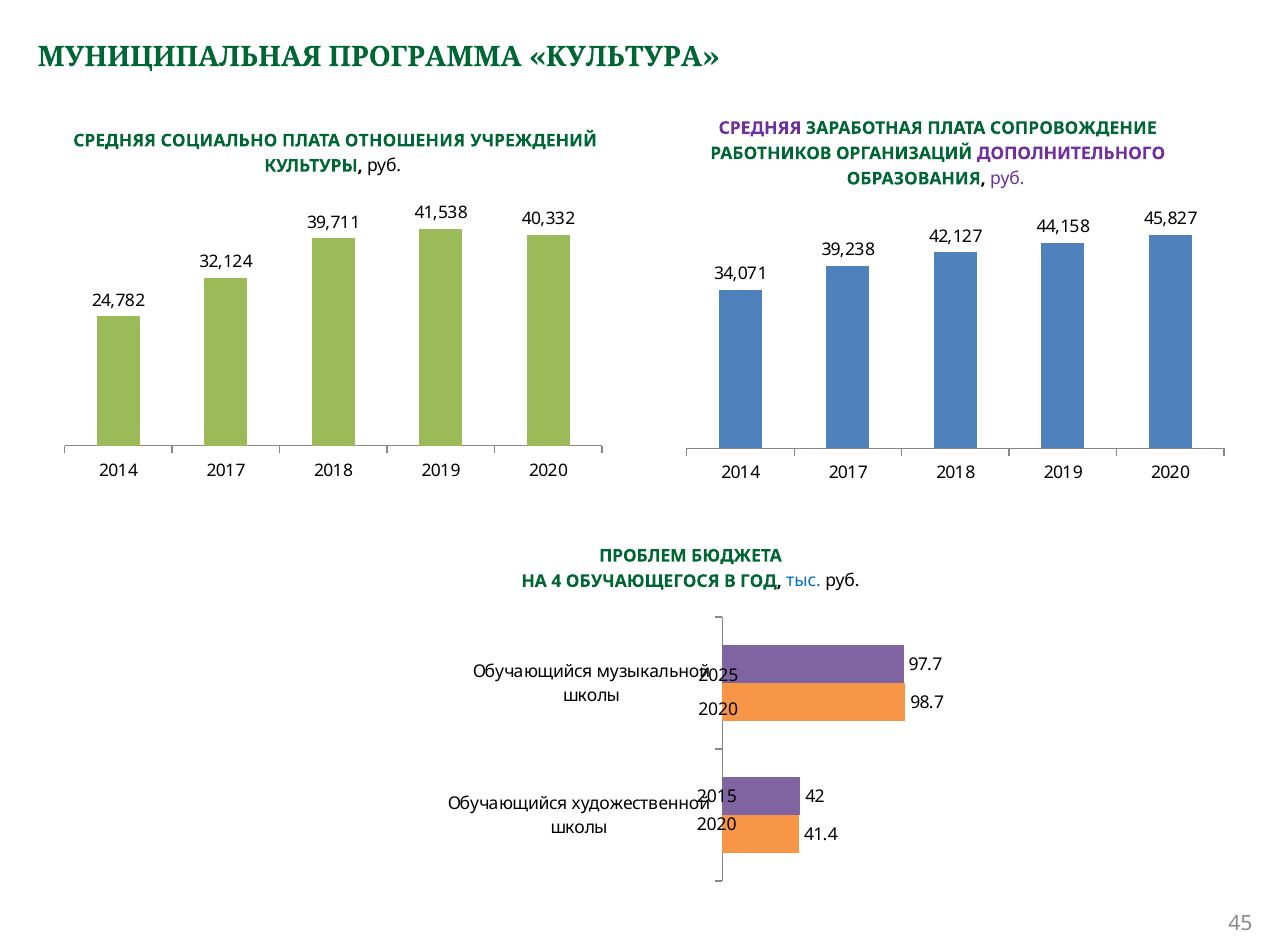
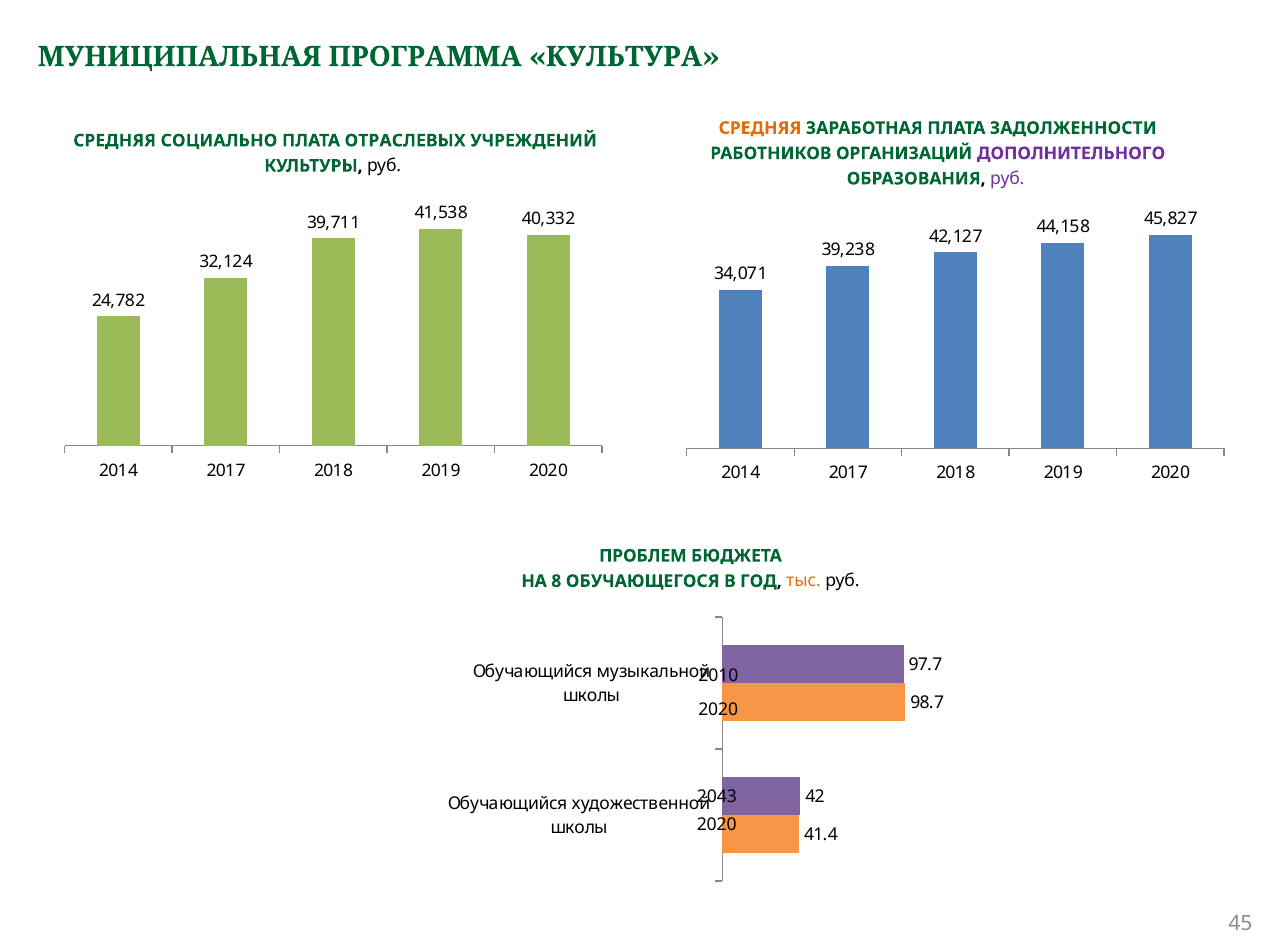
СРЕДНЯЯ colour: purple -> orange (760, 128)
СОПРОВОЖДЕНИЕ: СОПРОВОЖДЕНИЕ -> ЗАДОЛЖЕННОСТИ (1073, 128)
ОТНОШЕНИЯ: ОТНОШЕНИЯ -> ОТРАСЛЕВЫХ (405, 141)
4: 4 -> 8 (556, 581)
тыс colour: blue -> orange (804, 581)
2025: 2025 -> 2010 (718, 675)
2015: 2015 -> 2043 (717, 796)
